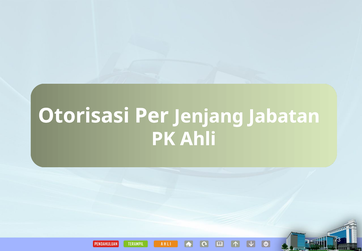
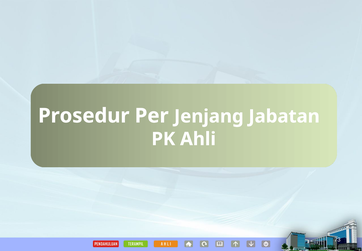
Otorisasi: Otorisasi -> Prosedur (84, 116)
